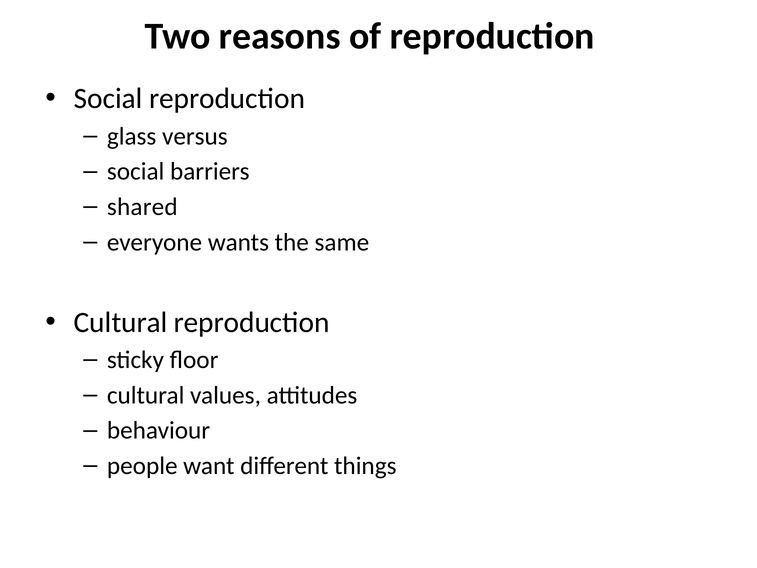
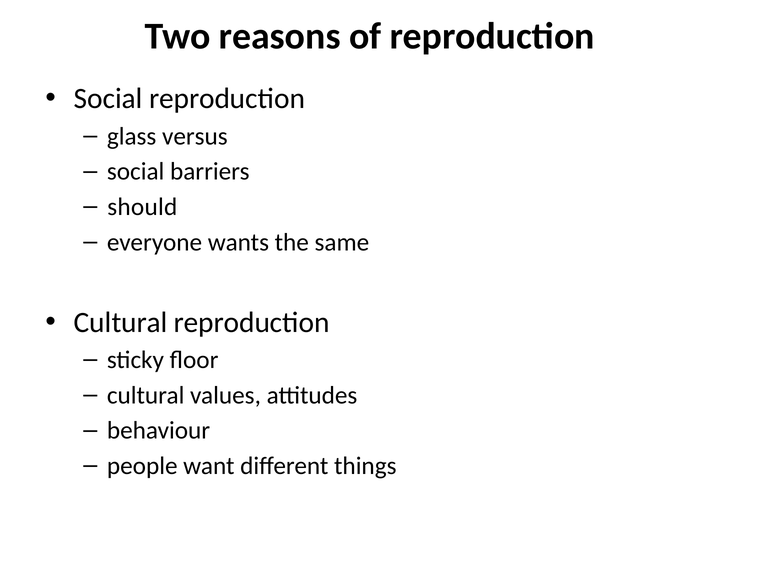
shared: shared -> should (142, 207)
